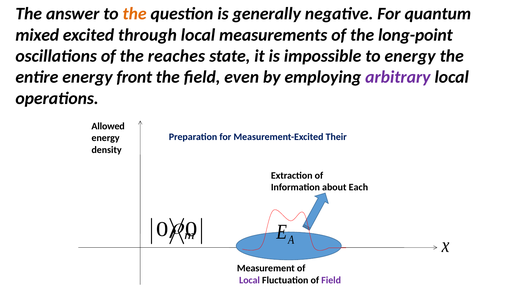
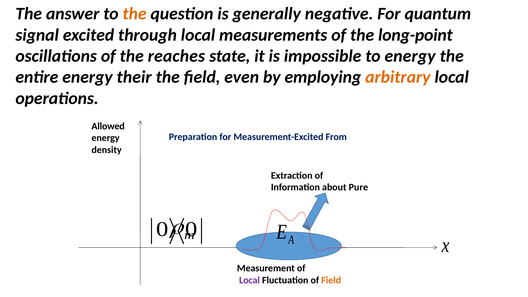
mixed: mixed -> signal (37, 35)
front: front -> their (134, 77)
arbitrary colour: purple -> orange (398, 77)
Their: Their -> From (336, 137)
Each: Each -> Pure (358, 187)
Field colour: purple -> orange (331, 280)
